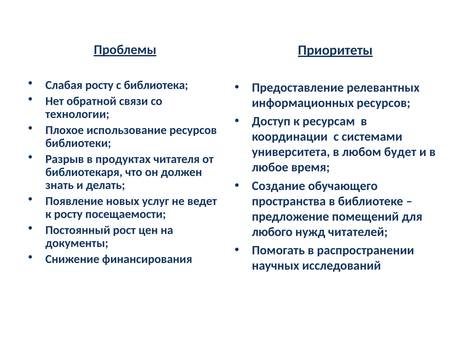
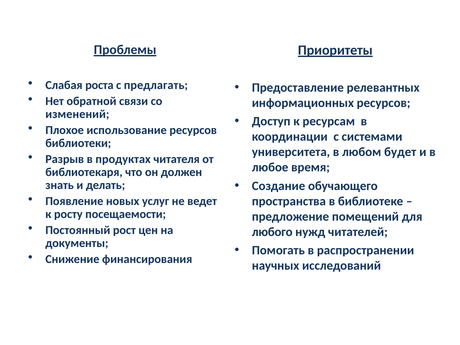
Слабая росту: росту -> роста (99, 85)
библиотека: библиотека -> предлагать (156, 85)
технологии: технологии -> изменений (77, 114)
